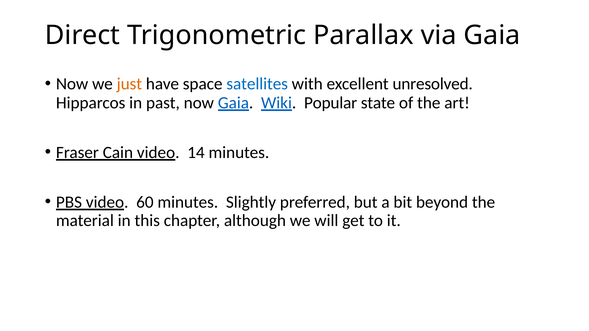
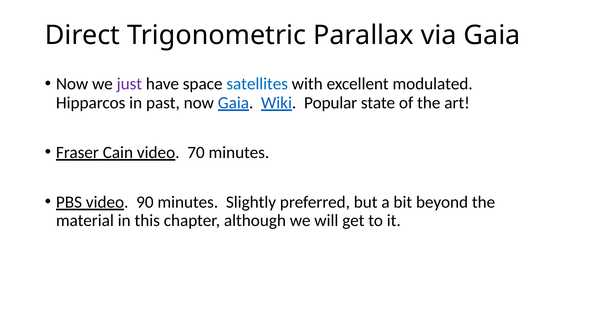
just colour: orange -> purple (129, 84)
unresolved: unresolved -> modulated (433, 84)
14: 14 -> 70 (196, 153)
60: 60 -> 90 (145, 202)
